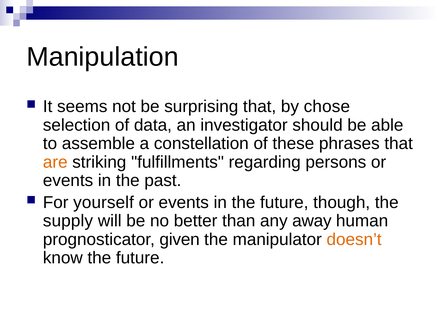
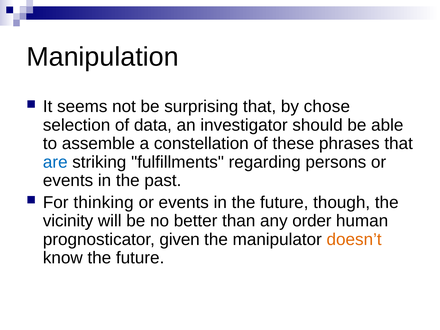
are colour: orange -> blue (55, 162)
yourself: yourself -> thinking (104, 203)
supply: supply -> vicinity (68, 221)
away: away -> order (312, 221)
